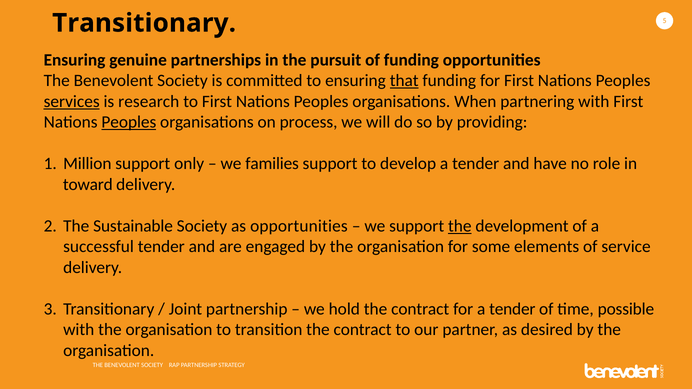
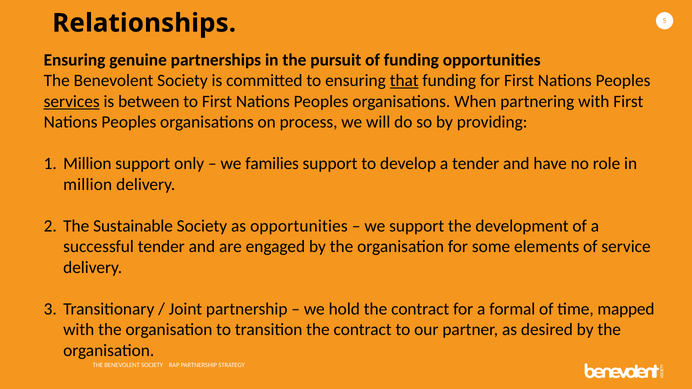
Transitionary: Transitionary -> Relationships (144, 23)
research: research -> between (149, 102)
Peoples underline: present -> none (129, 122)
toward: toward -> million (88, 185)
the underline: present -> none (460, 226)
for a tender: tender -> formal (512, 309)
possible: possible -> mapped (626, 309)
